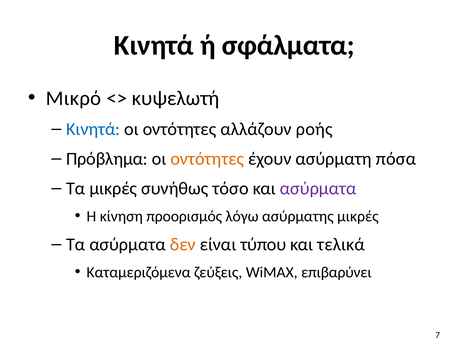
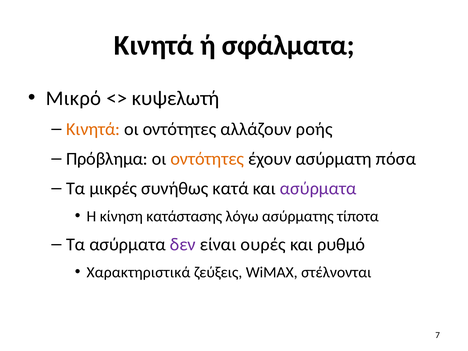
Κινητά colour: blue -> orange (93, 129)
τόσο: τόσο -> κατά (231, 188)
προορισμός: προορισμός -> κατάστασης (184, 216)
ασύρματης μικρές: μικρές -> τίποτα (358, 216)
δεν colour: orange -> purple (183, 244)
τύπου: τύπου -> ουρές (263, 244)
τελικά: τελικά -> ρυθμό (341, 244)
Καταμεριζόμενα: Καταμεριζόμενα -> Χαρακτηριστικά (138, 272)
επιβαρύνει: επιβαρύνει -> στέλνονται (336, 272)
